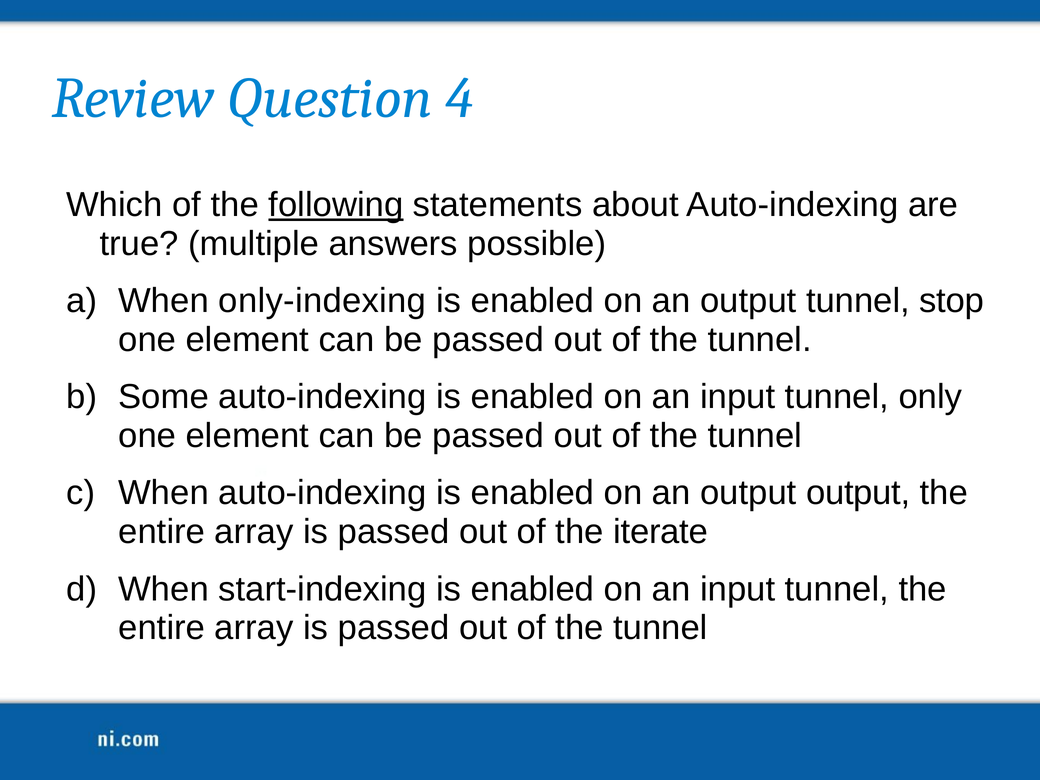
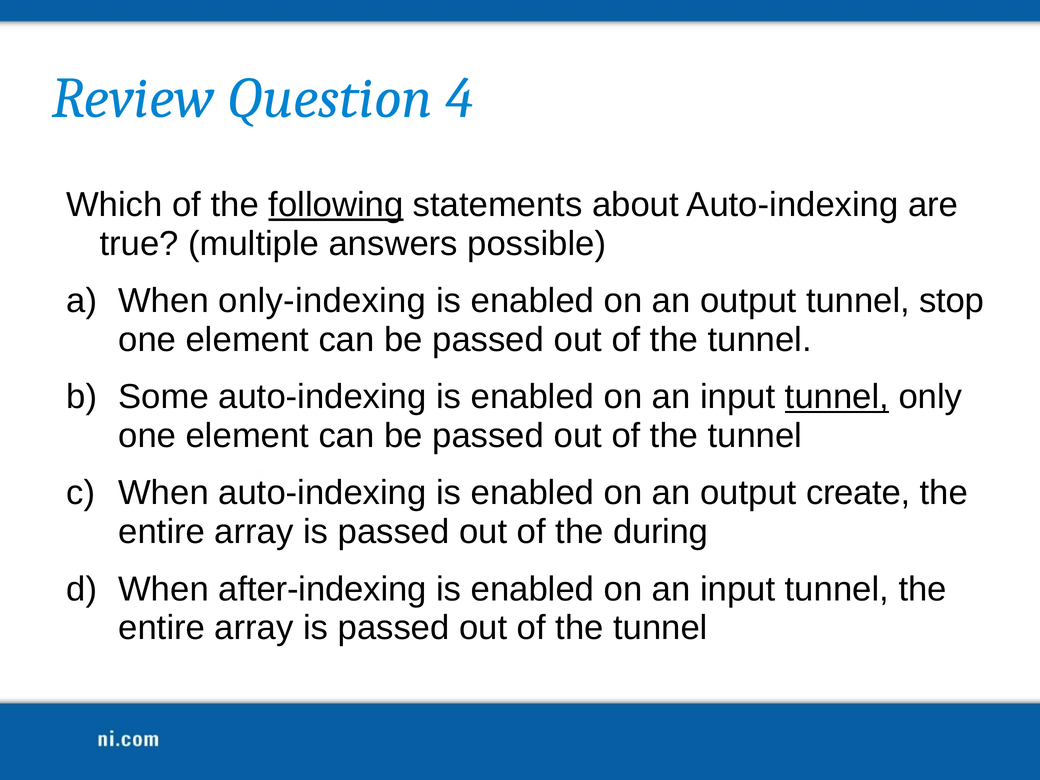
tunnel underline: none -> present (837, 397)
output output: output -> create (858, 493)
iterate: iterate -> during (661, 532)
start-indexing: start-indexing -> after-indexing (323, 589)
